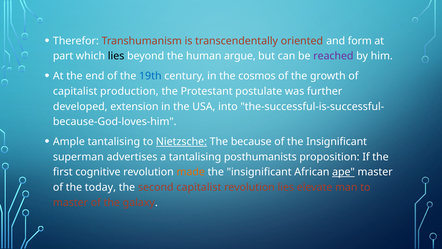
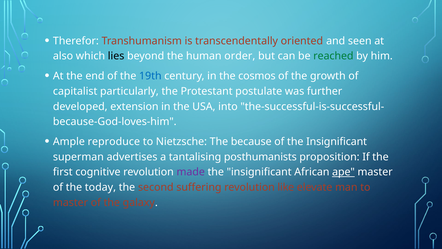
form: form -> seen (360, 41)
part: part -> also (63, 56)
argue: argue -> order (240, 56)
reached colour: purple -> green (333, 56)
production: production -> particularly (129, 91)
Ample tantalising: tantalising -> reproduce (114, 141)
Nietzsche underline: present -> none (181, 141)
made colour: orange -> purple (191, 172)
second capitalist: capitalist -> suffering (199, 187)
revolution lies: lies -> like (286, 187)
